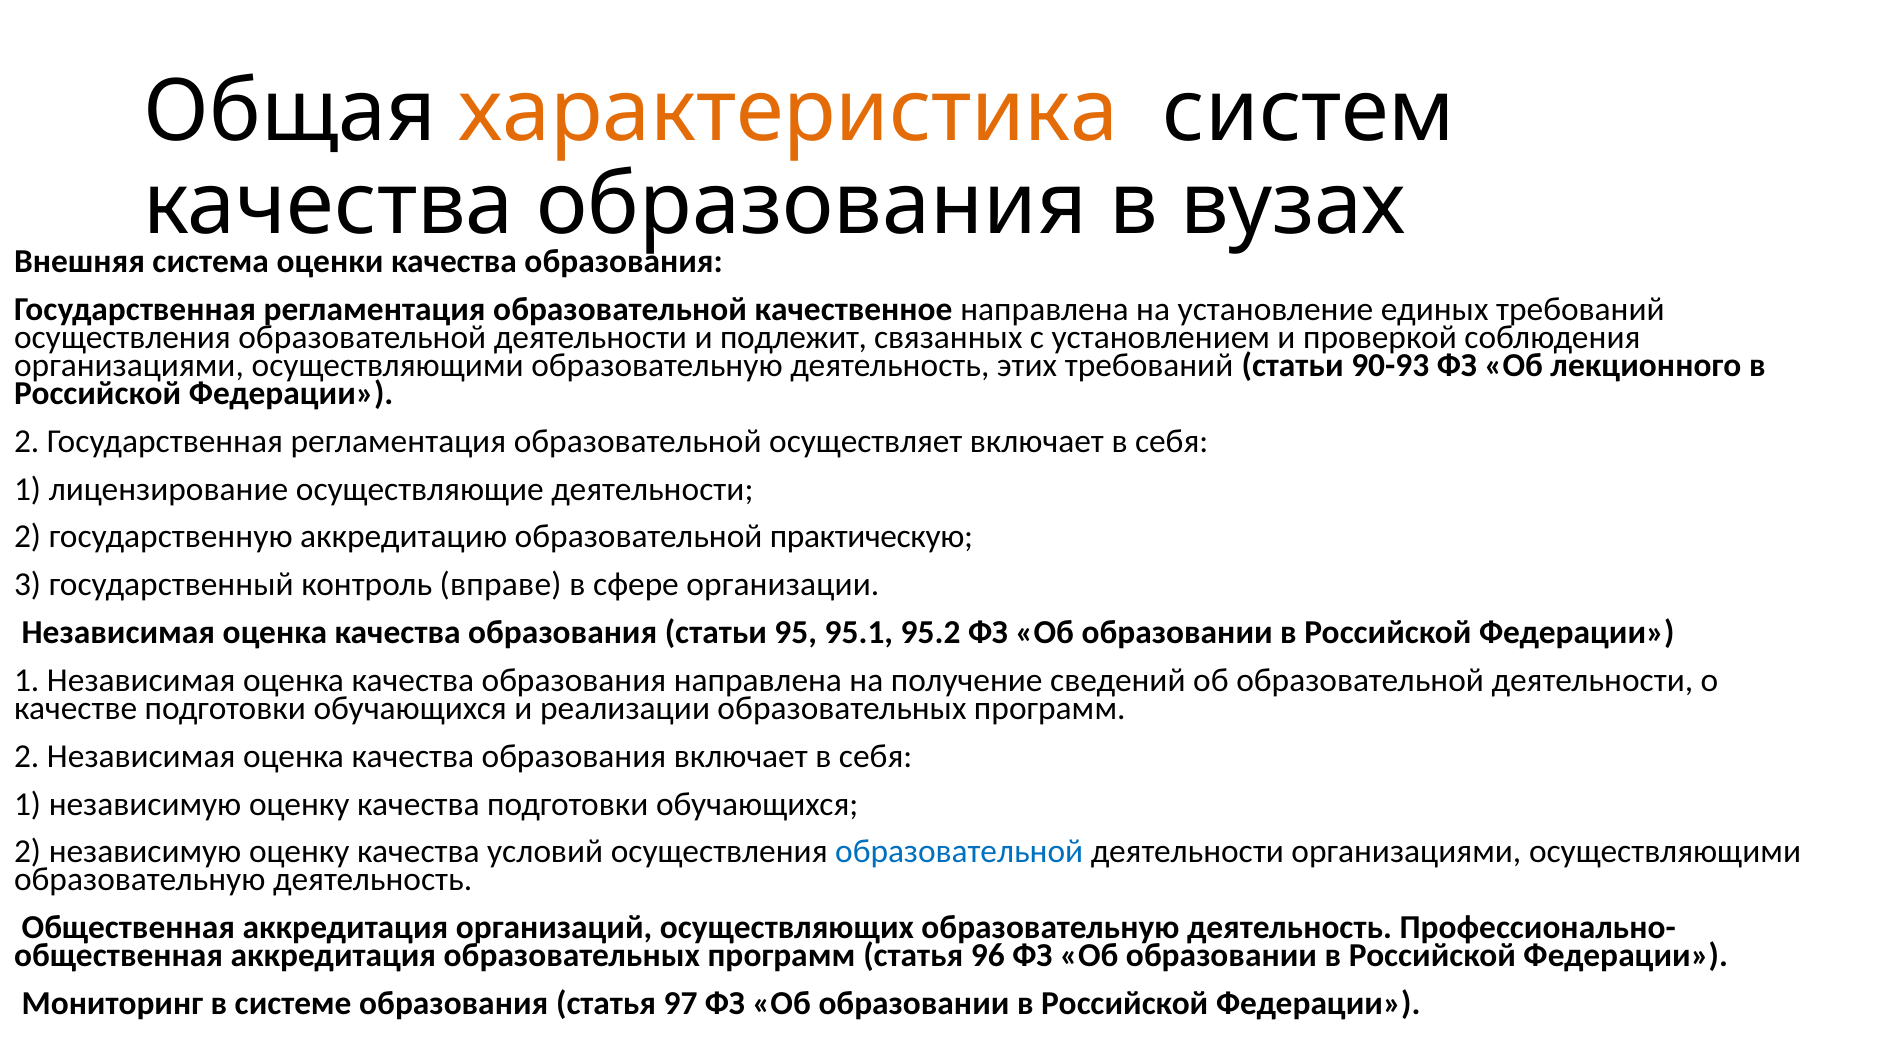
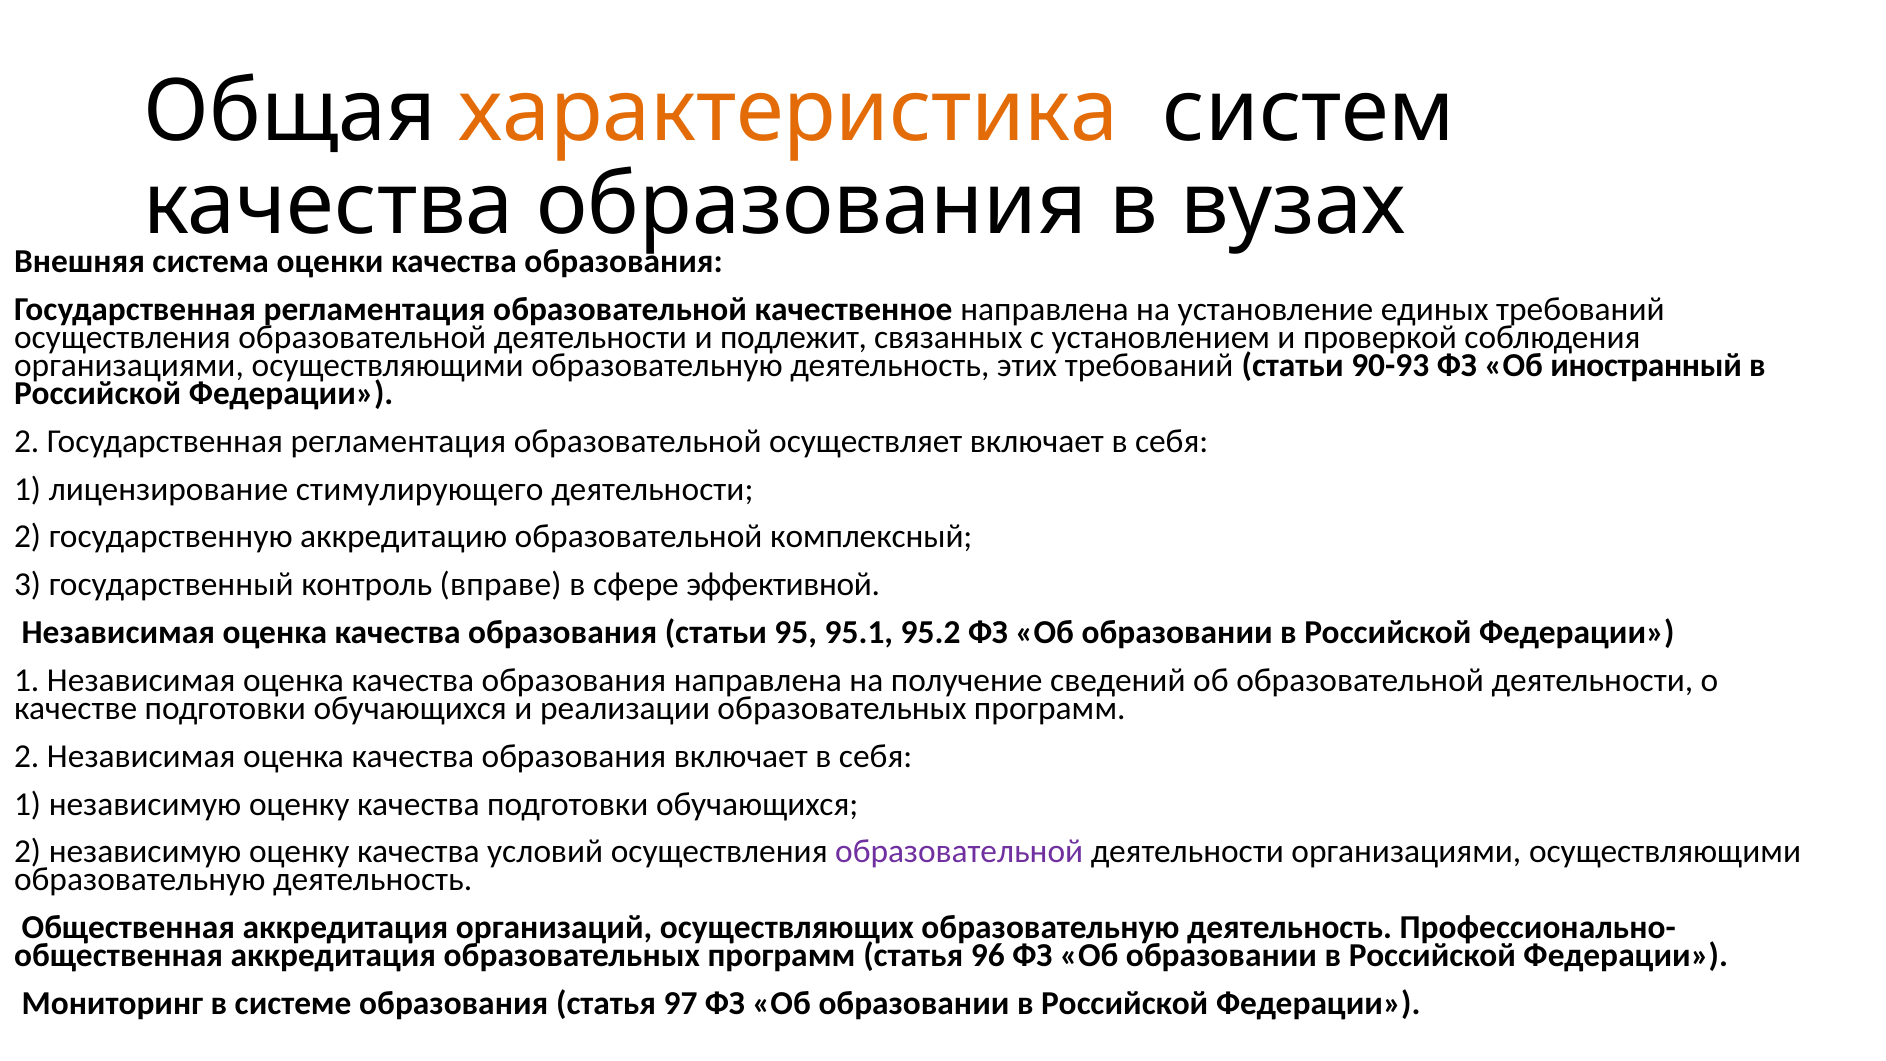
лекционного: лекционного -> иностранный (1646, 365)
осуществляющие: осуществляющие -> стимулирующего (420, 489)
практическую: практическую -> комплексный (871, 537)
организации: организации -> эффективной (783, 585)
образовательной colour: blue -> purple (959, 852)
